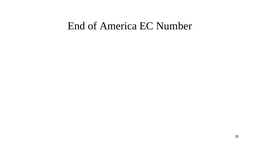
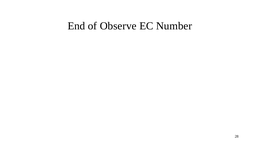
America: America -> Observe (118, 26)
